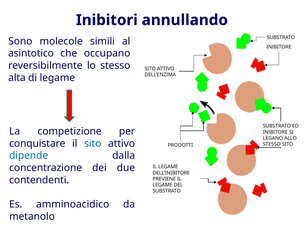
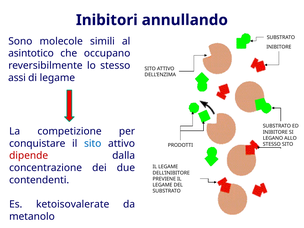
alta: alta -> assi (17, 78)
dipende colour: blue -> red (29, 156)
amminoacidico: amminoacidico -> ketoisovalerate (73, 204)
